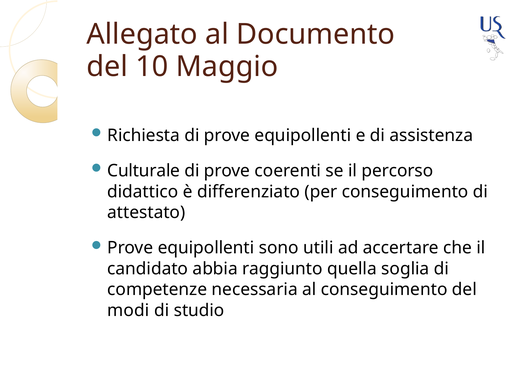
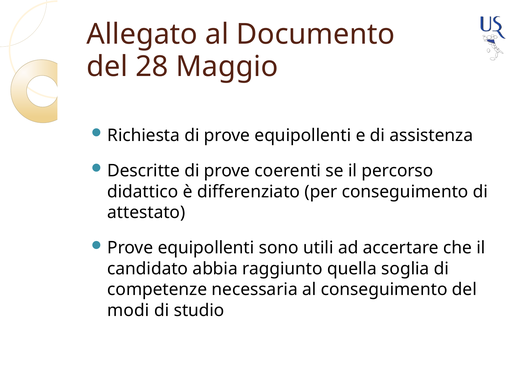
10: 10 -> 28 (152, 67)
Culturale: Culturale -> Descritte (144, 171)
